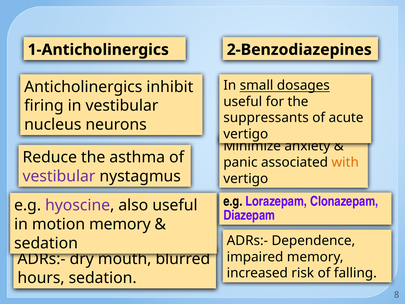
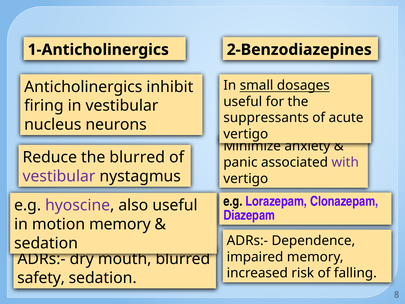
the asthma: asthma -> blurred (137, 157)
with colour: orange -> purple (345, 162)
hours: hours -> safety (41, 278)
